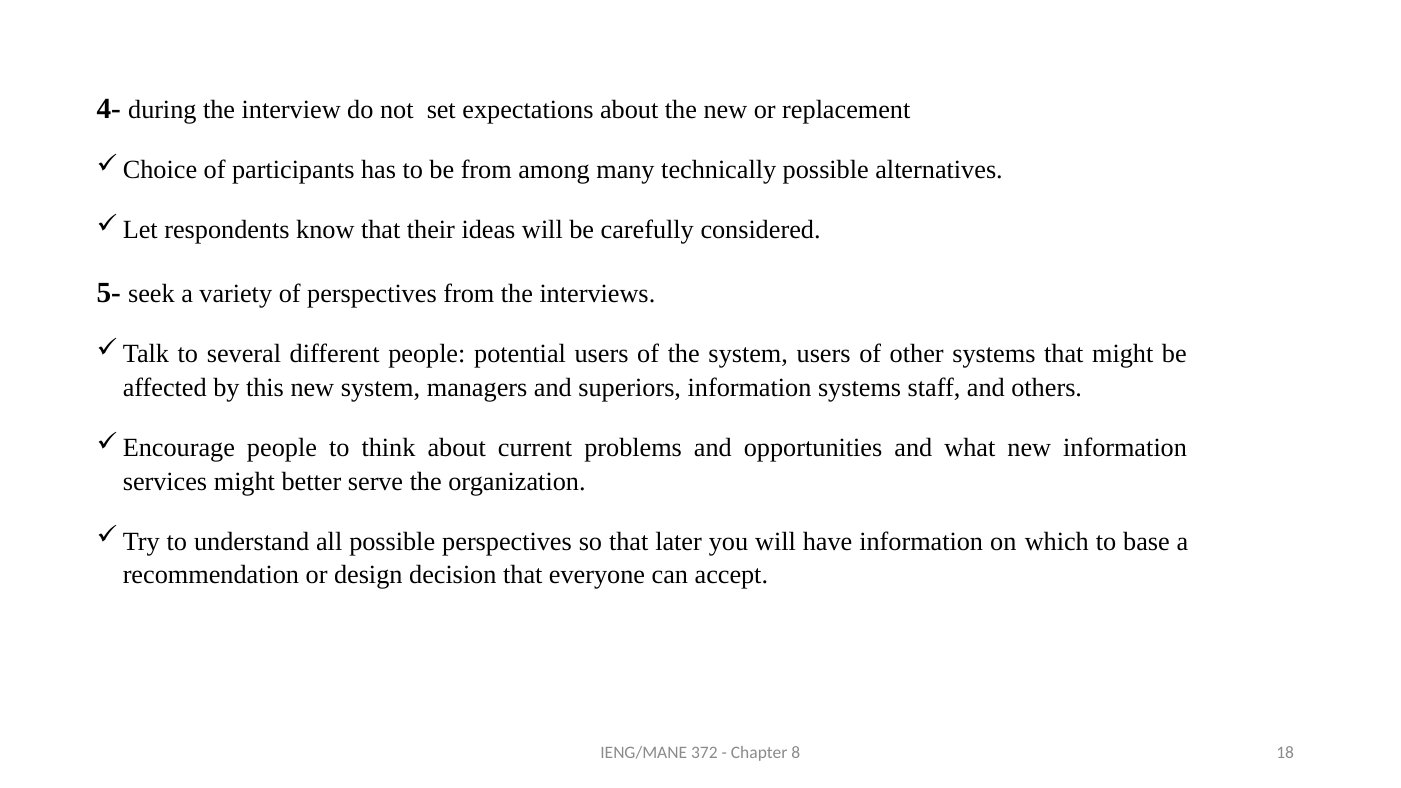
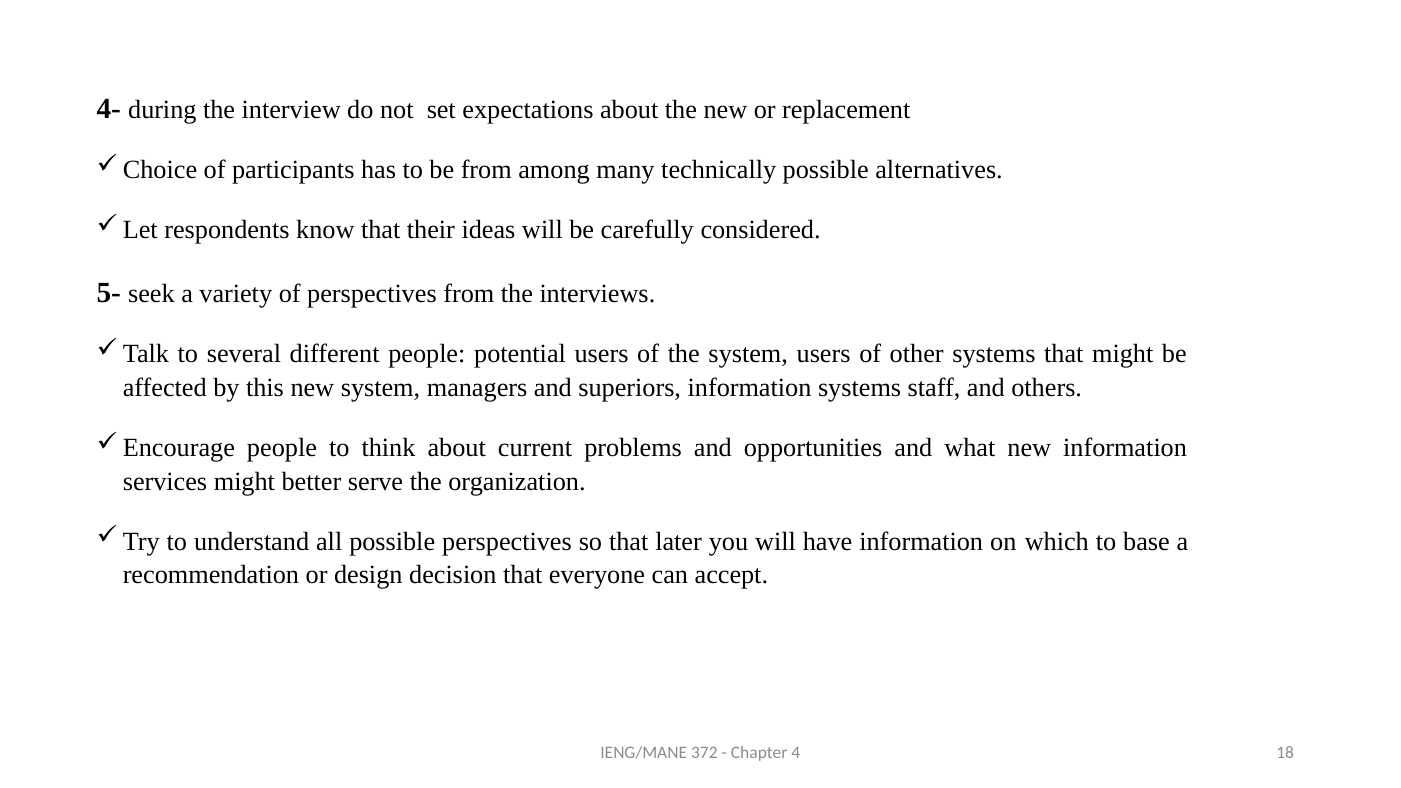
8: 8 -> 4 (796, 752)
